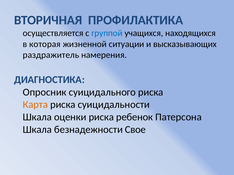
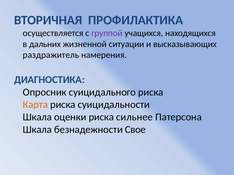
группой colour: blue -> purple (107, 33)
которая: которая -> дальних (45, 44)
ребенок: ребенок -> сильнее (134, 117)
